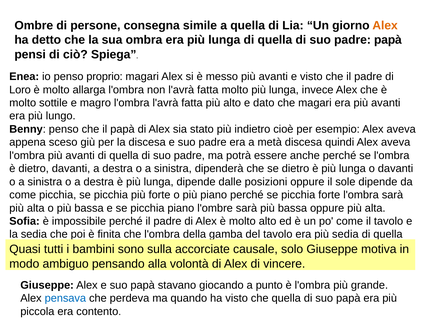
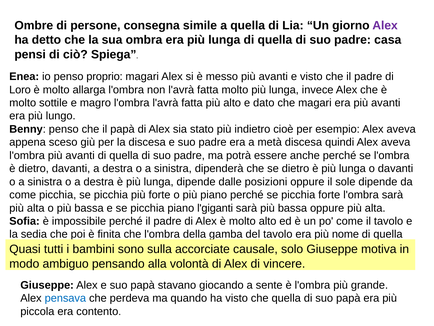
Alex colour: orange -> purple (385, 25)
padre papà: papà -> casa (388, 40)
l'ombre: l'ombre -> l'giganti (215, 208)
più sedia: sedia -> nome (345, 234)
punto: punto -> sente (269, 285)
